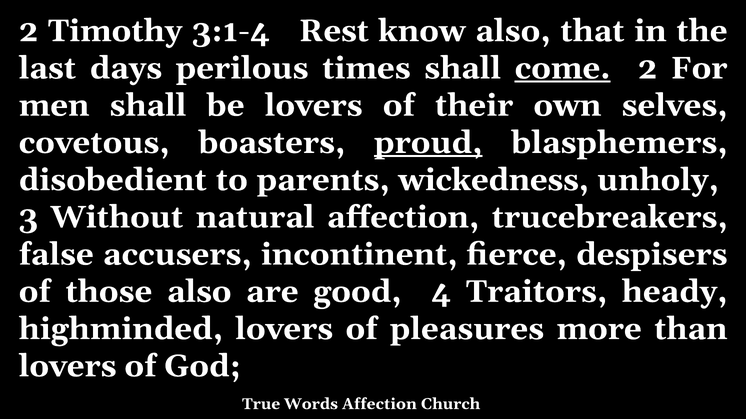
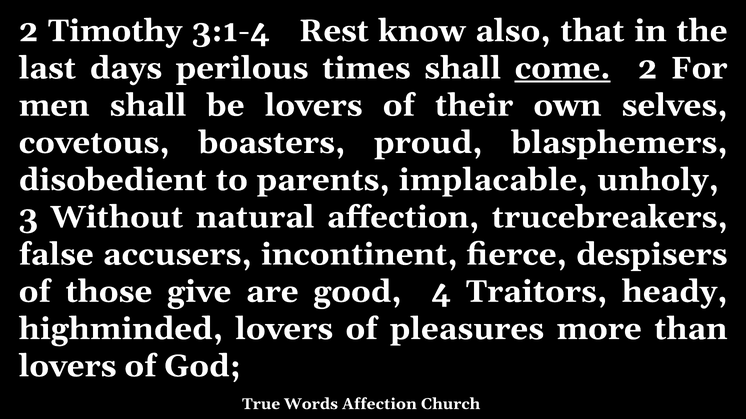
proud underline: present -> none (428, 143)
wickedness: wickedness -> implacable (493, 180)
those also: also -> give (199, 292)
